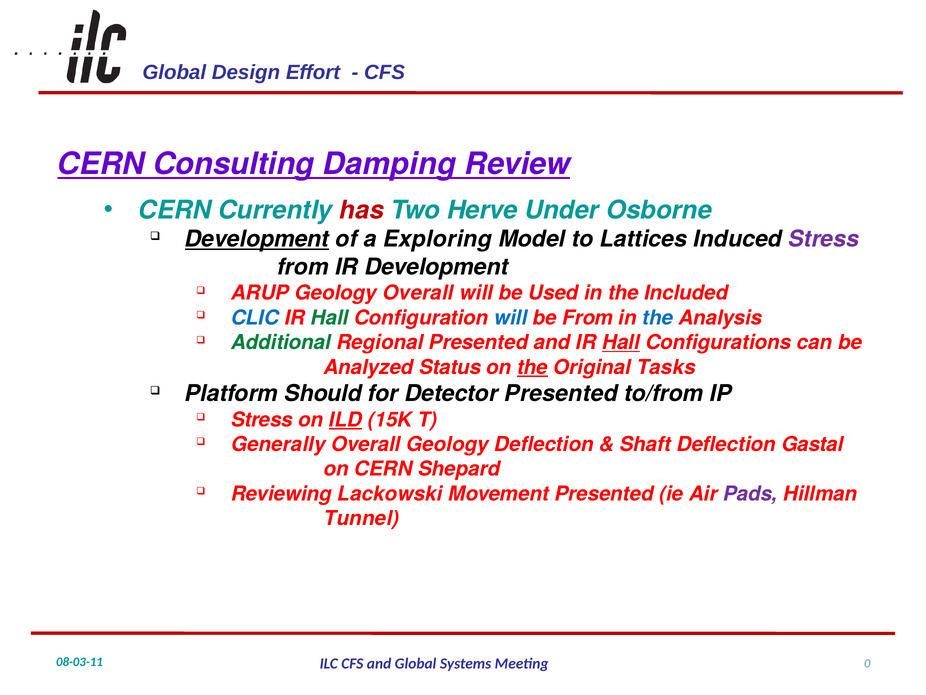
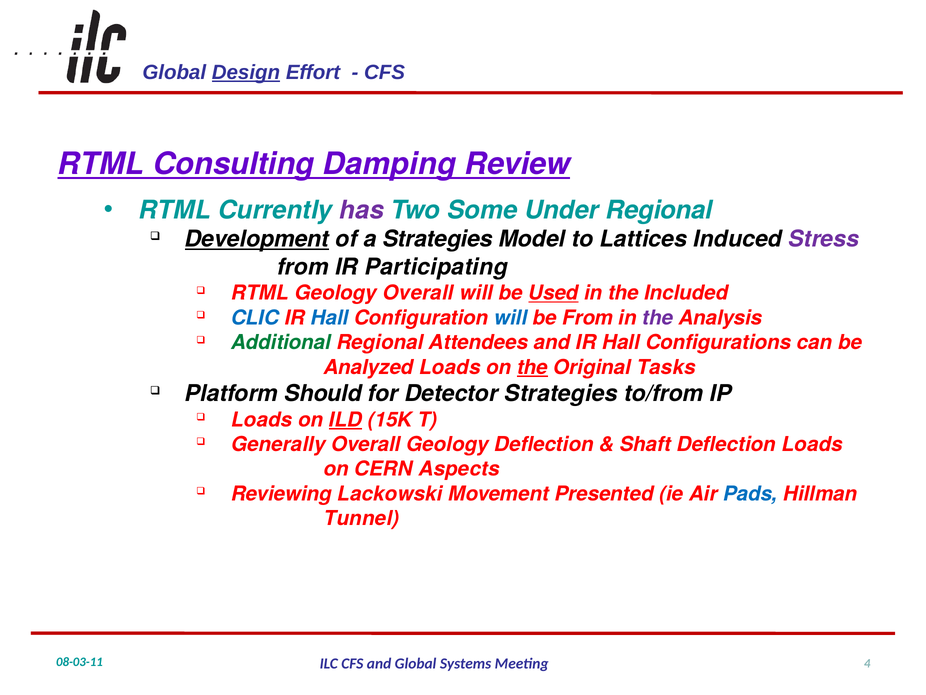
Design underline: none -> present (246, 72)
CERN: CERN -> RTML (101, 164)
CERN: CERN -> RTML (175, 210)
has colour: red -> purple (362, 210)
Herve: Herve -> Some (482, 210)
Under Osborne: Osborne -> Regional (659, 210)
a Exploring: Exploring -> Strategies (438, 239)
IR Development: Development -> Participating (436, 267)
ARUP: ARUP -> RTML (260, 293)
Used underline: none -> present (553, 293)
Hall colour: green -> blue (330, 318)
the colour: blue -> purple (658, 318)
Regional Presented: Presented -> Attendees (478, 342)
Hall underline: present -> none (621, 342)
Analyzed Status: Status -> Loads (450, 367)
Detector Presented: Presented -> Strategies (561, 393)
Stress: Stress -> Loads (262, 420)
Deflection Gastal: Gastal -> Loads (812, 444)
Shepard: Shepard -> Aspects (459, 469)
Pads colour: purple -> blue (750, 494)
0: 0 -> 4 (867, 663)
